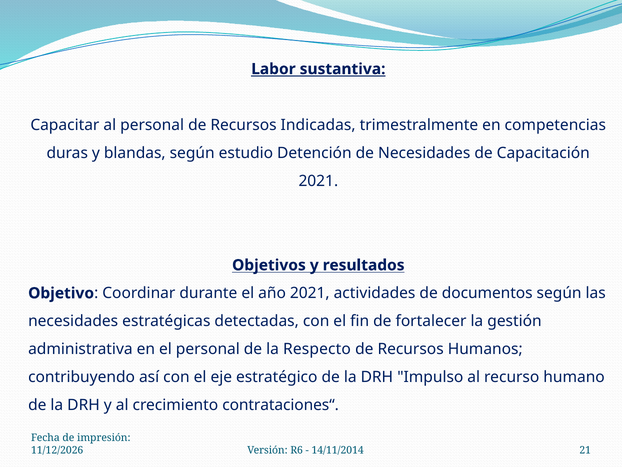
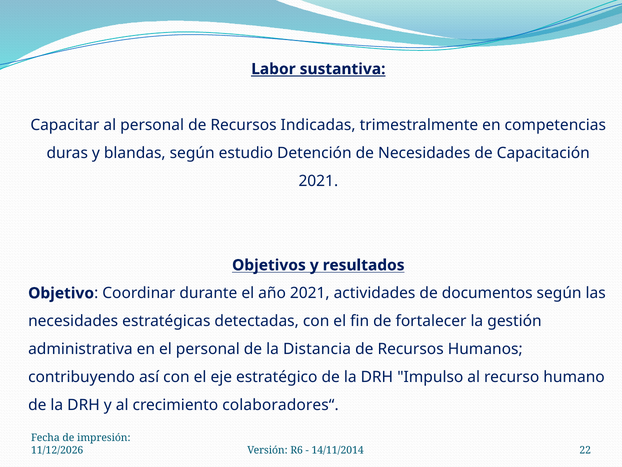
Respecto: Respecto -> Distancia (317, 349)
contrataciones“: contrataciones“ -> colaboradores“ (280, 405)
21: 21 -> 22 (585, 450)
